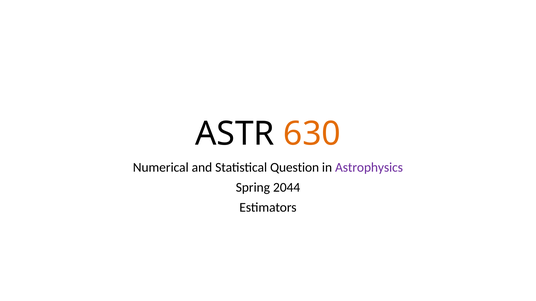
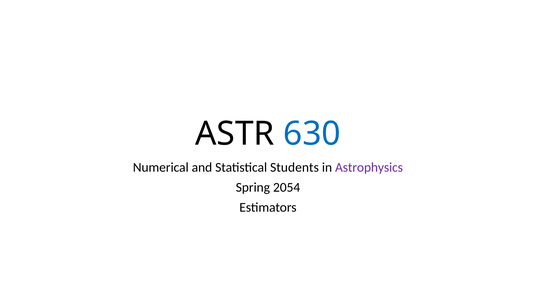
630 colour: orange -> blue (312, 134)
Question: Question -> Students (294, 168)
2044: 2044 -> 2054 (287, 188)
